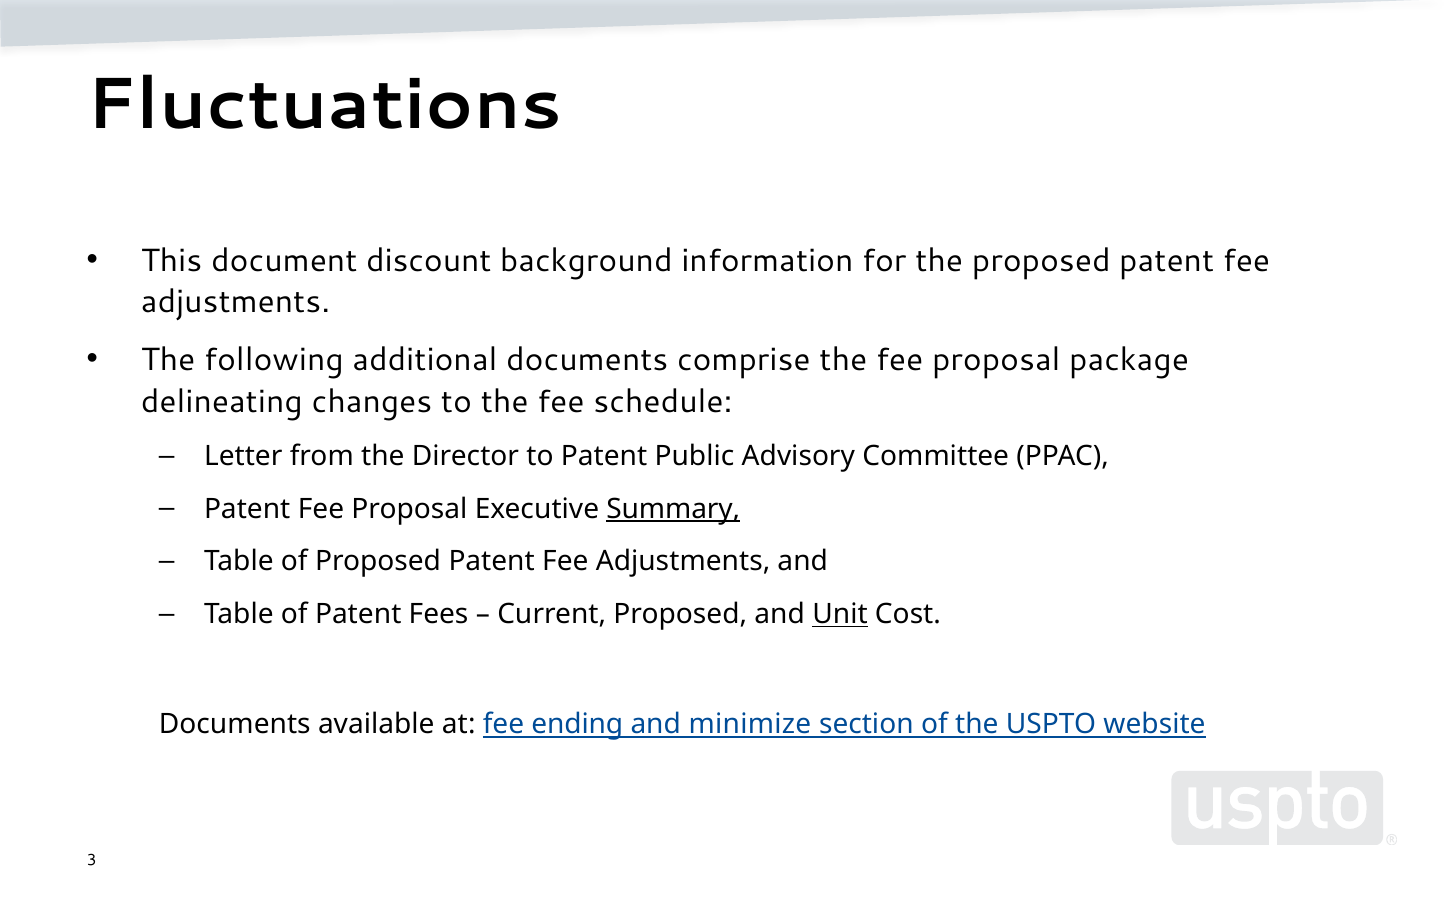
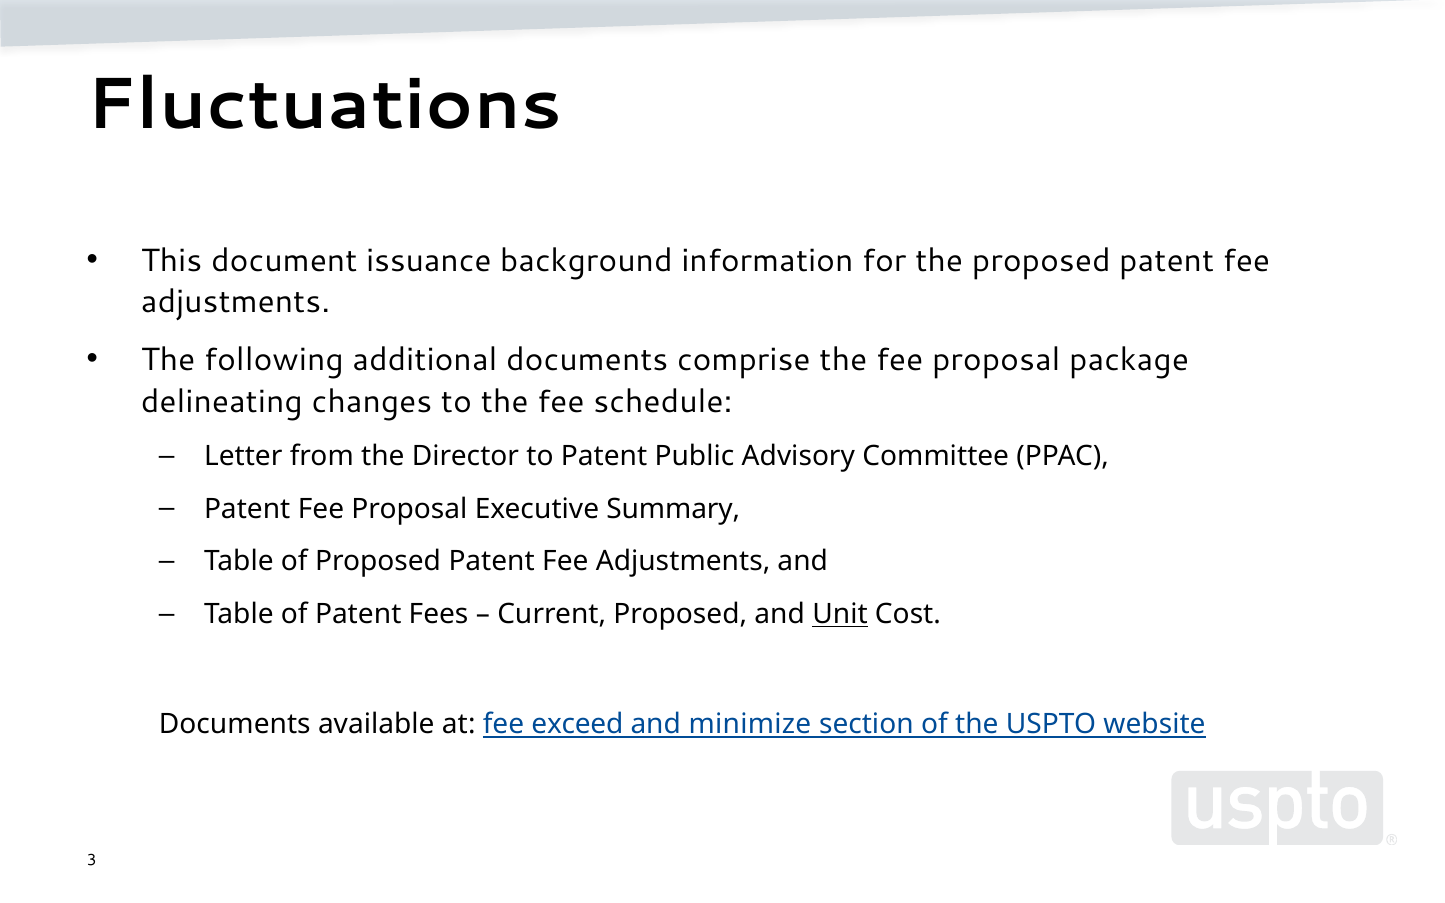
discount: discount -> issuance (429, 261)
Summary underline: present -> none (673, 509)
ending: ending -> exceed (577, 724)
